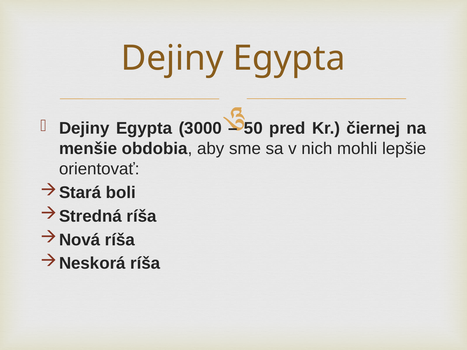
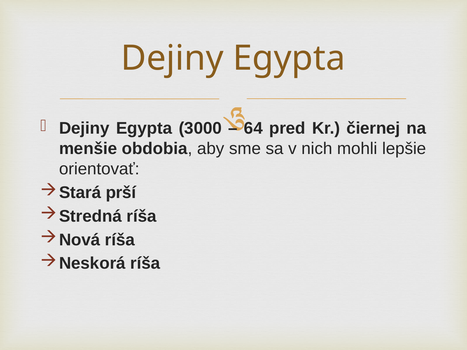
50: 50 -> 64 (253, 128)
boli: boli -> prší (121, 193)
